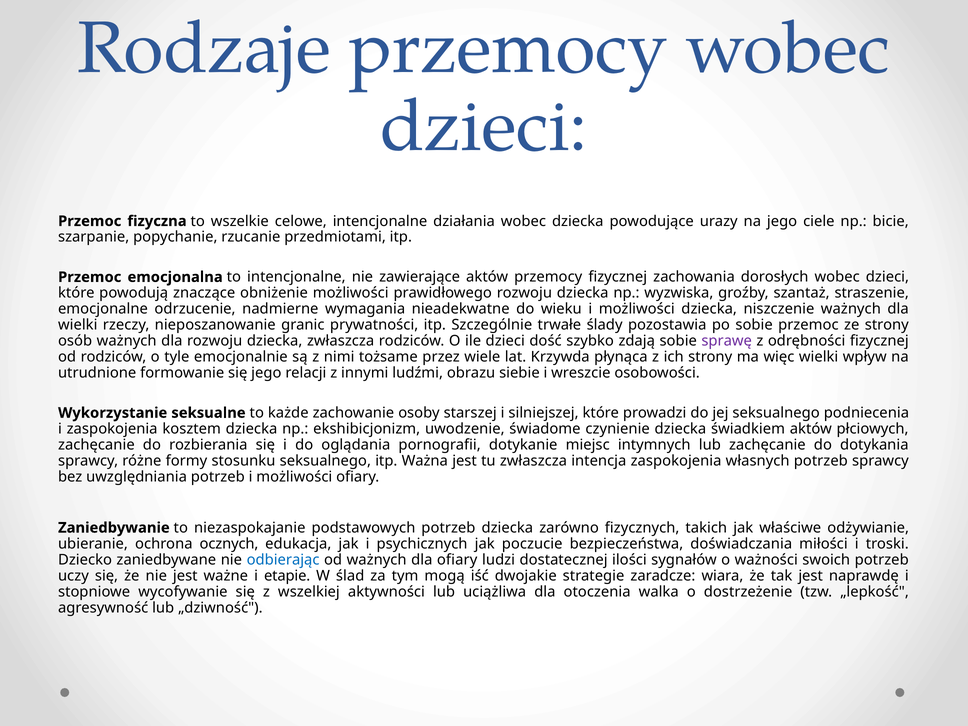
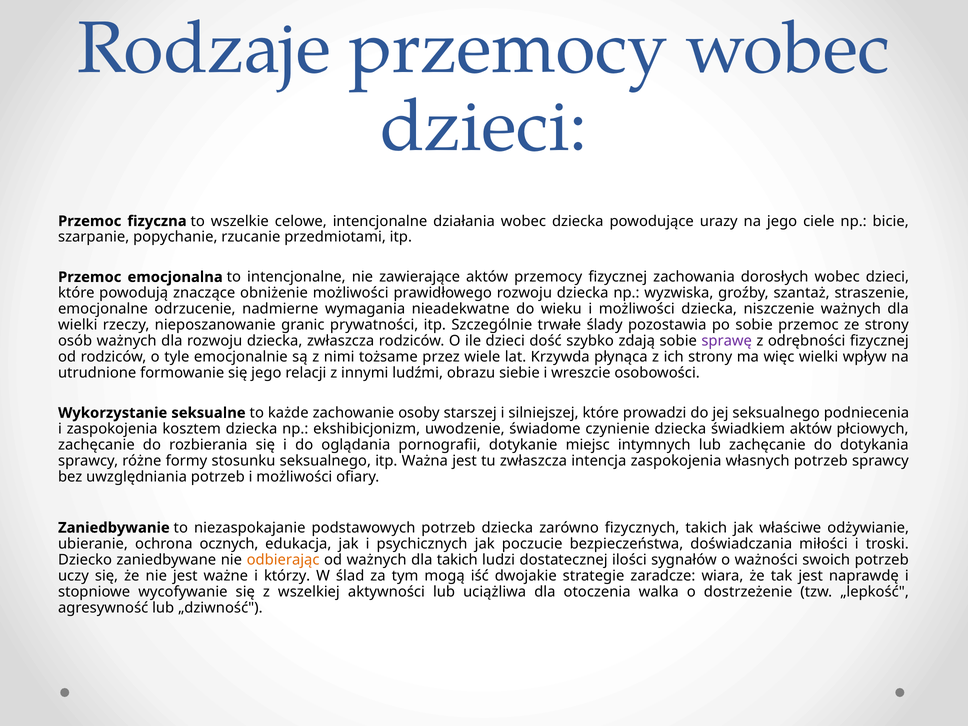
odbierając colour: blue -> orange (283, 560)
dla ofiary: ofiary -> takich (457, 560)
etapie: etapie -> którzy (287, 576)
